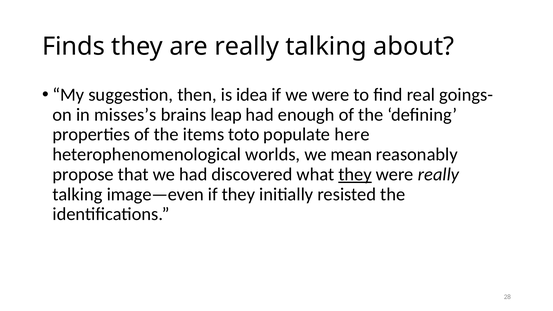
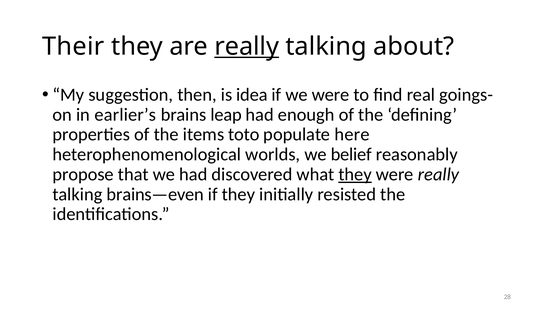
Finds: Finds -> Their (73, 46)
really underline: none -> present (247, 46)
misses’s: misses’s -> earlier’s (125, 115)
mean: mean -> belief (351, 154)
image—even: image—even -> brains—even (155, 194)
